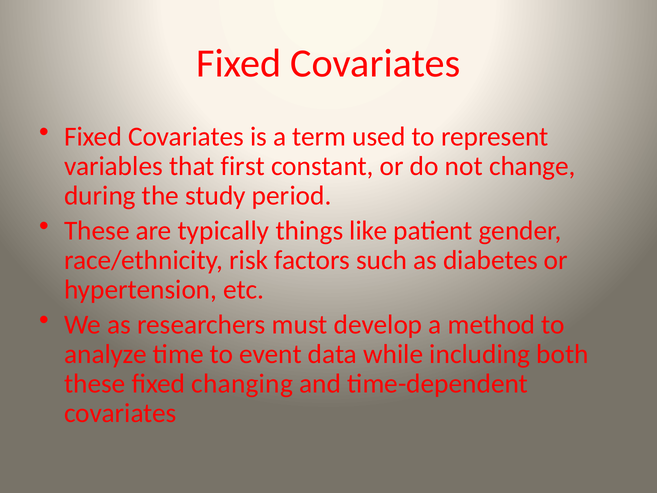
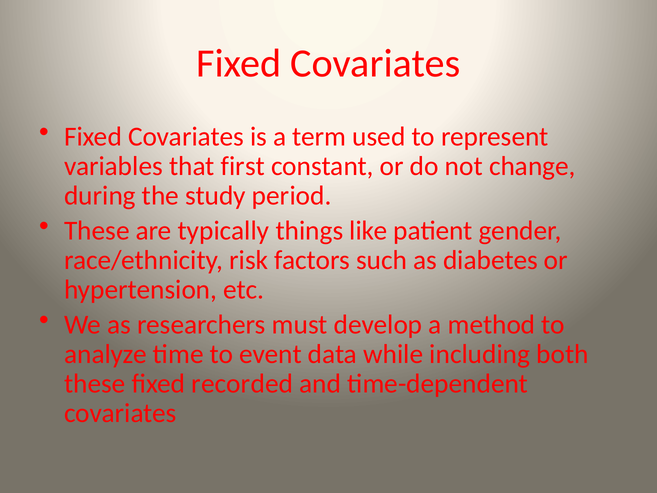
changing: changing -> recorded (242, 384)
